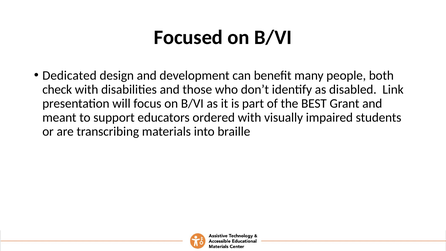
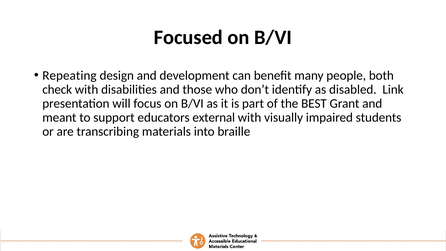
Dedicated: Dedicated -> Repeating (69, 75)
ordered: ordered -> external (214, 118)
